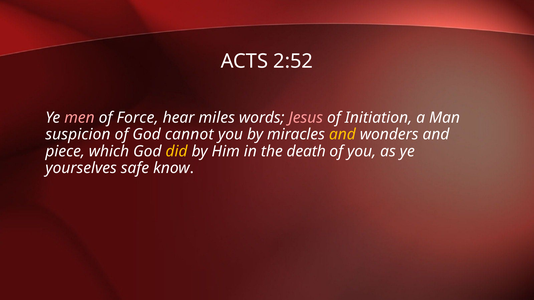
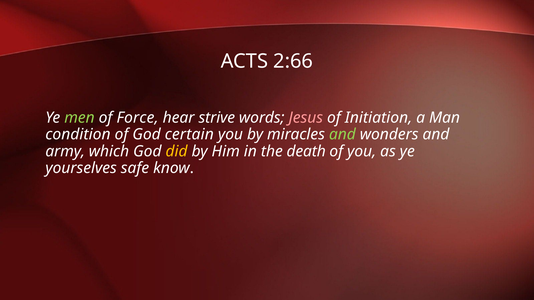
2:52: 2:52 -> 2:66 (293, 61)
men colour: pink -> light green (79, 118)
miles: miles -> strive (217, 118)
suspicion: suspicion -> condition (78, 135)
cannot: cannot -> certain (189, 135)
and colour: yellow -> light green (342, 135)
piece: piece -> army (65, 151)
